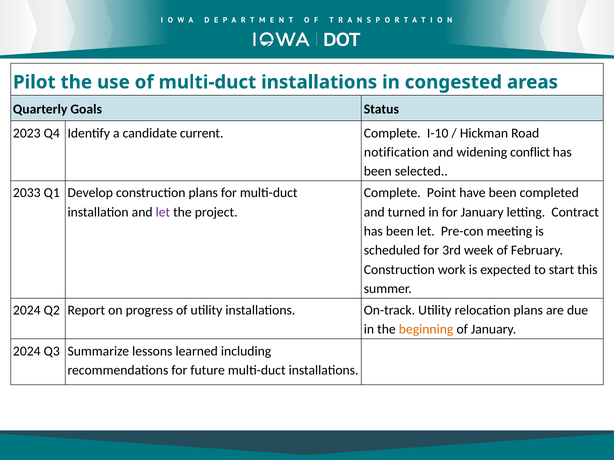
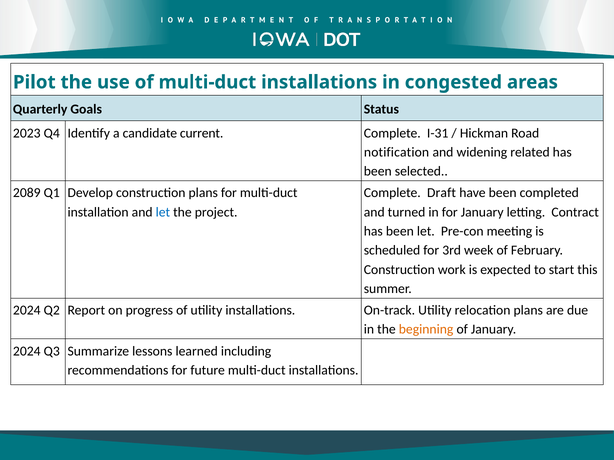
I-10: I-10 -> I-31 (438, 133)
conflict: conflict -> related (530, 152)
2033: 2033 -> 2089 (27, 193)
Point: Point -> Draft (442, 193)
let colour: purple -> blue (163, 212)
